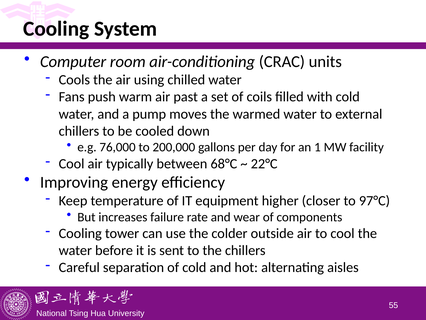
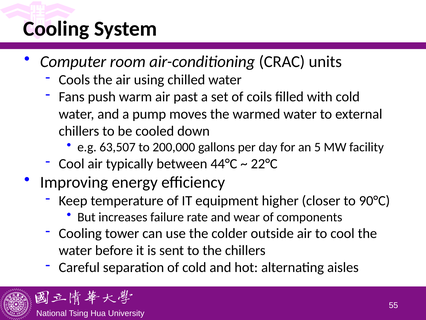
76,000: 76,000 -> 63,507 (118, 147)
1: 1 -> 5 (317, 147)
68°C: 68°C -> 44°C (224, 164)
97°C: 97°C -> 90°C (374, 200)
